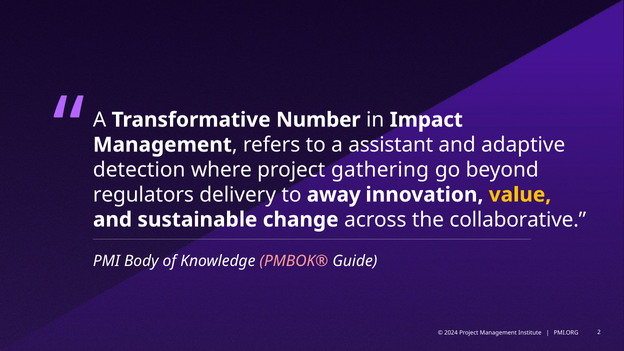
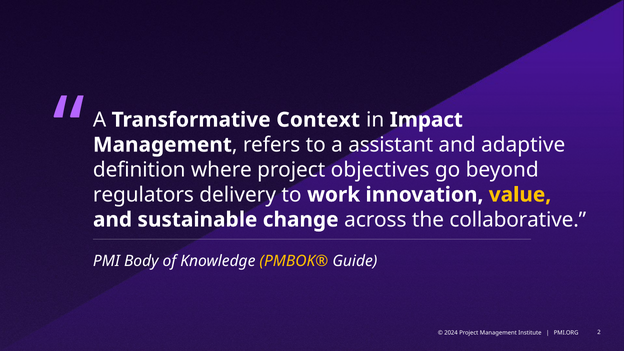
Number: Number -> Context (318, 120)
detection: detection -> definition (139, 170)
gathering: gathering -> objectives (380, 170)
away: away -> work (334, 195)
PMBOK® colour: pink -> yellow (294, 261)
